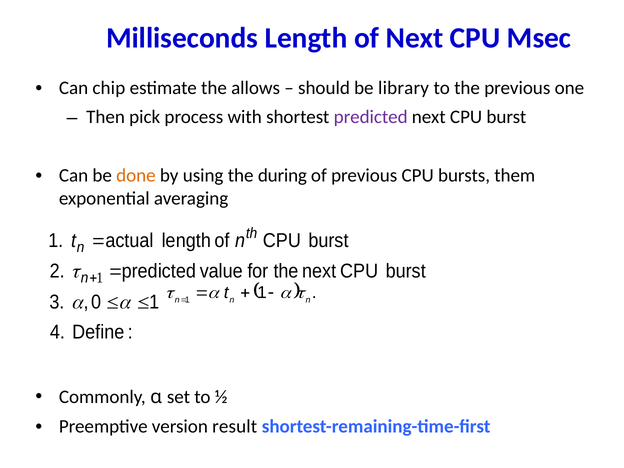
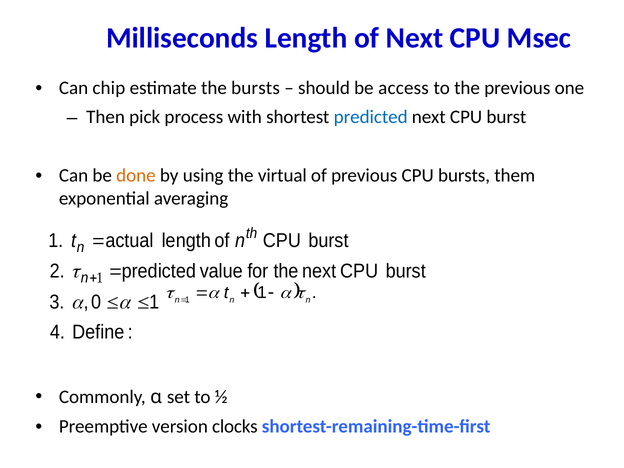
the allows: allows -> bursts (255, 88)
library: library -> access (404, 88)
predicted colour: purple -> blue (371, 117)
during: during -> virtual (282, 175)
result: result -> clocks (235, 426)
